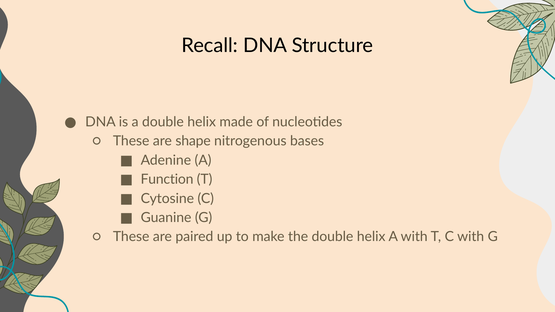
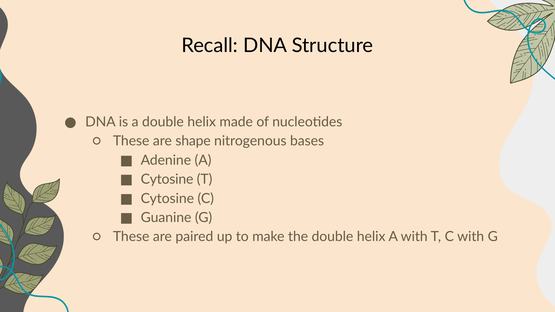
Function: Function -> Cytosine (167, 179)
